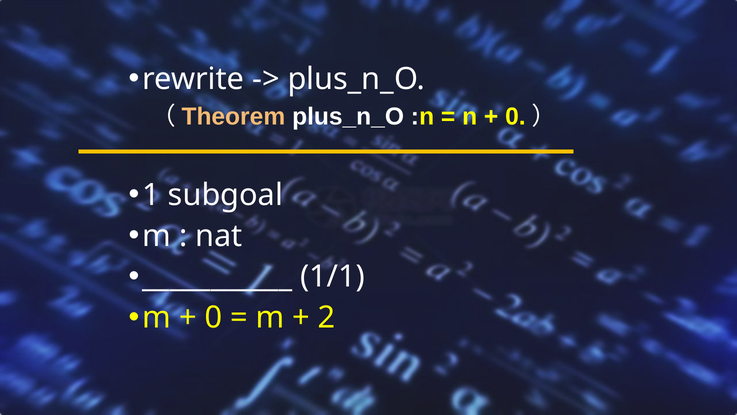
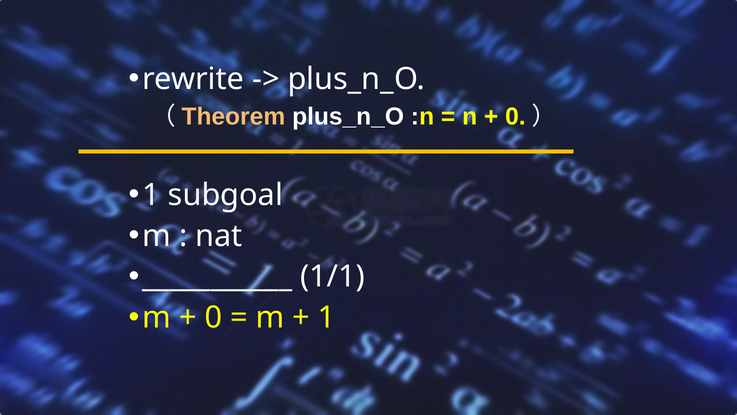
2: 2 -> 1 (326, 317)
